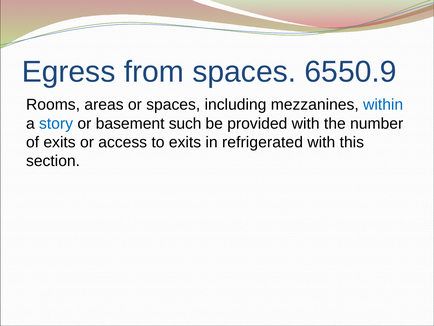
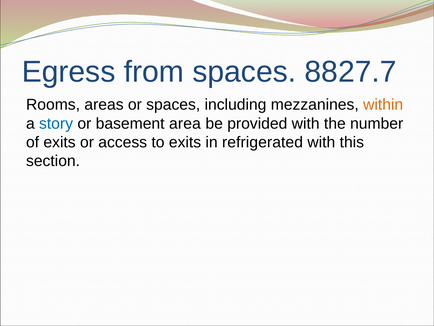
6550.9: 6550.9 -> 8827.7 (351, 72)
within colour: blue -> orange (383, 105)
such: such -> area (185, 123)
